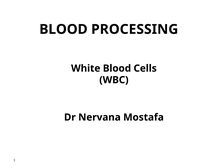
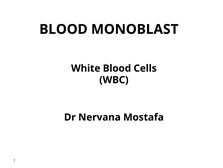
PROCESSING: PROCESSING -> MONOBLAST (135, 29)
